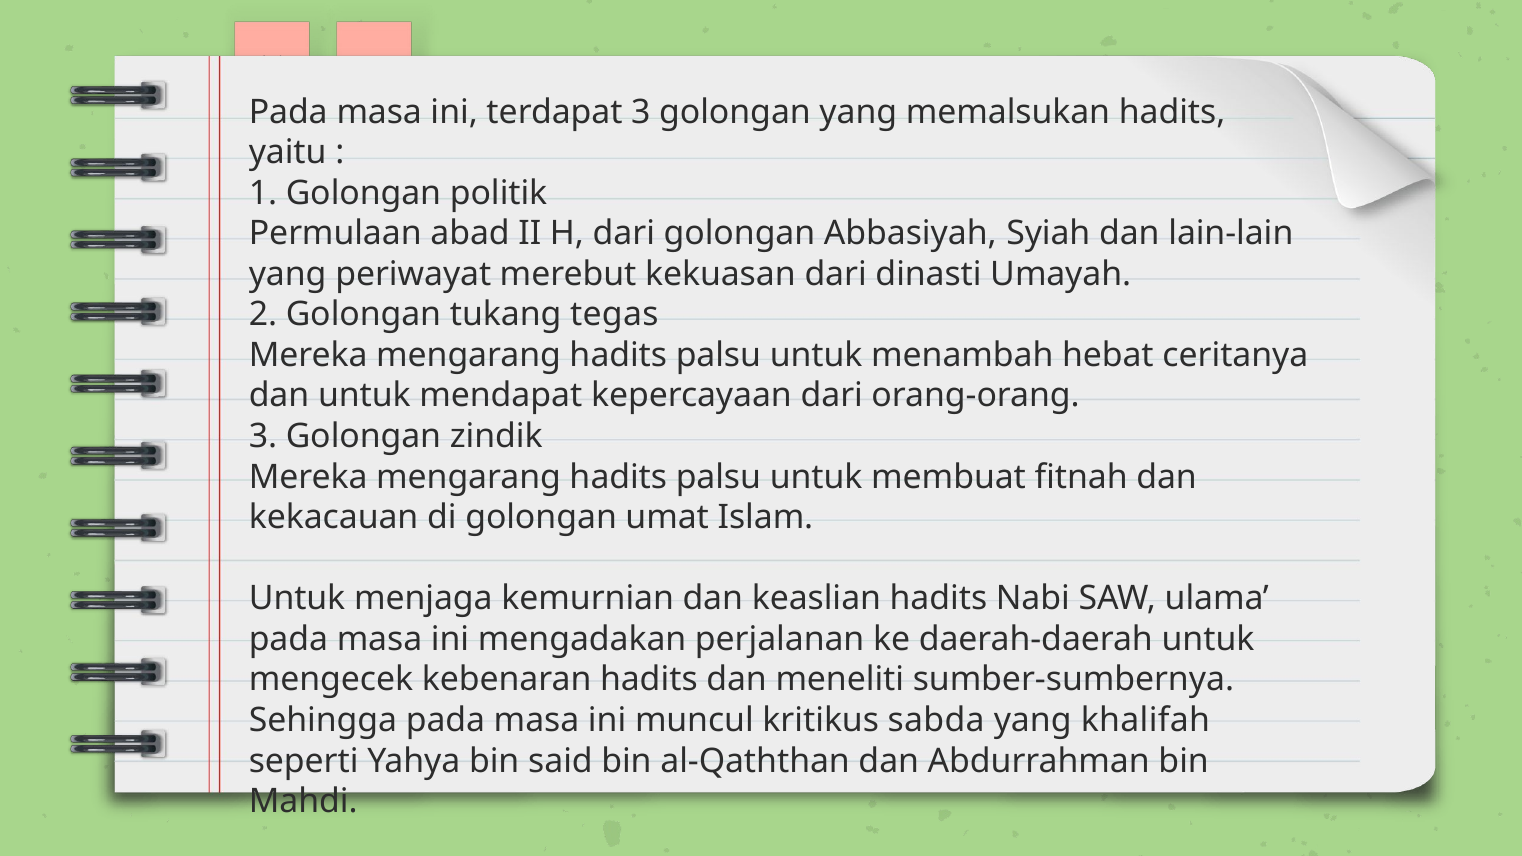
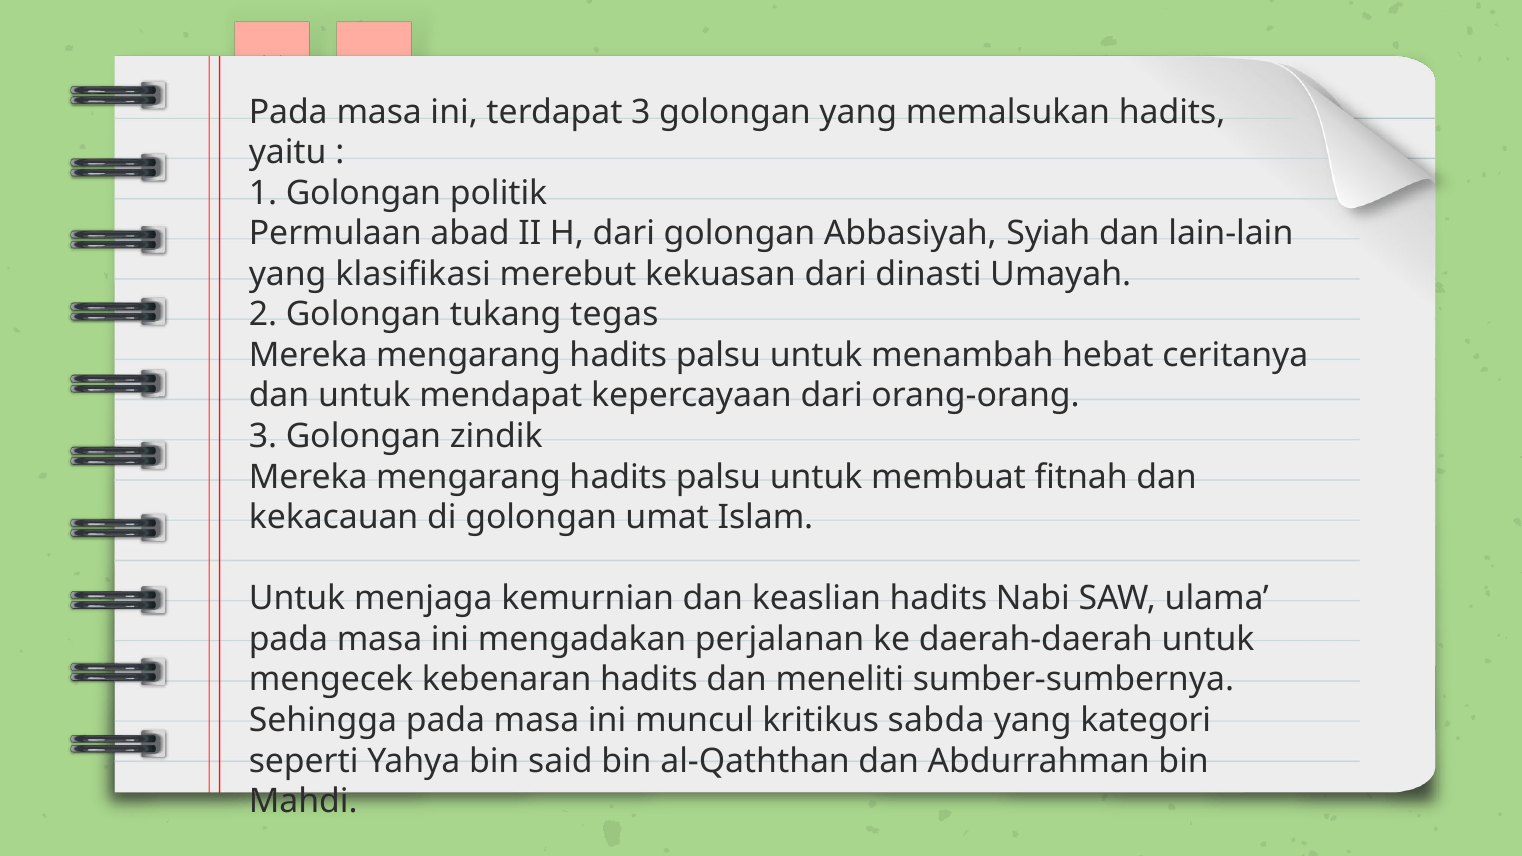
periwayat: periwayat -> klasifikasi (413, 274)
khalifah: khalifah -> kategori (1146, 720)
